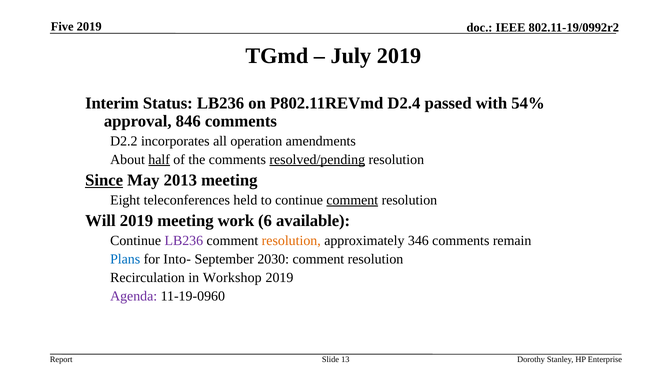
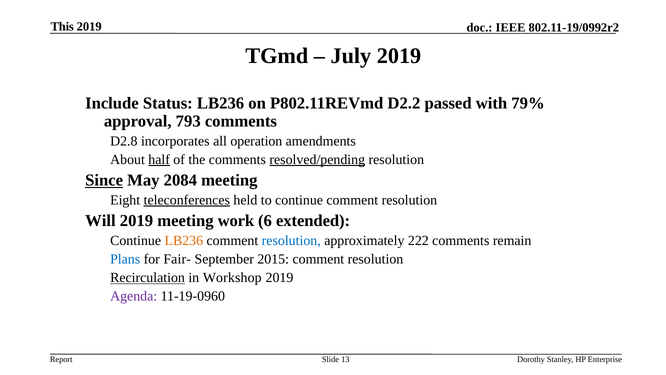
Five: Five -> This (62, 26)
Interim: Interim -> Include (112, 103)
D2.4: D2.4 -> D2.2 (404, 103)
54%: 54% -> 79% (528, 103)
846: 846 -> 793 (188, 121)
D2.2: D2.2 -> D2.8 (124, 141)
2013: 2013 -> 2084 (180, 180)
teleconferences underline: none -> present (187, 200)
comment underline: present -> none (352, 200)
available: available -> extended (313, 221)
LB236 colour: purple -> orange (184, 241)
resolution colour: orange -> blue (291, 241)
346: 346 -> 222 (418, 241)
Into-: Into- -> Fair- (177, 259)
2030: 2030 -> 2015 (273, 259)
Recirculation underline: none -> present (148, 277)
